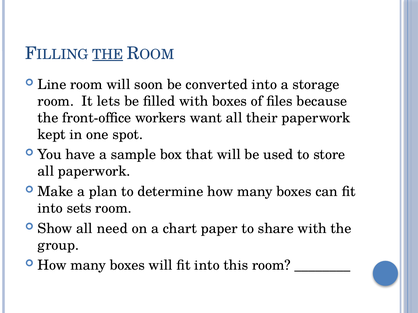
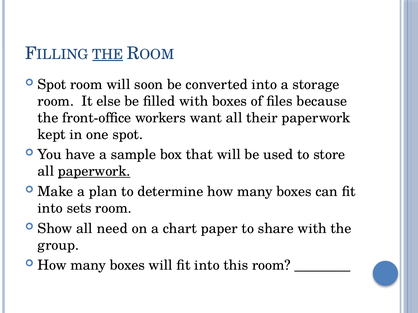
Line: Line -> Spot (52, 85)
lets: lets -> else (109, 101)
paperwork underline: none -> present (94, 172)
